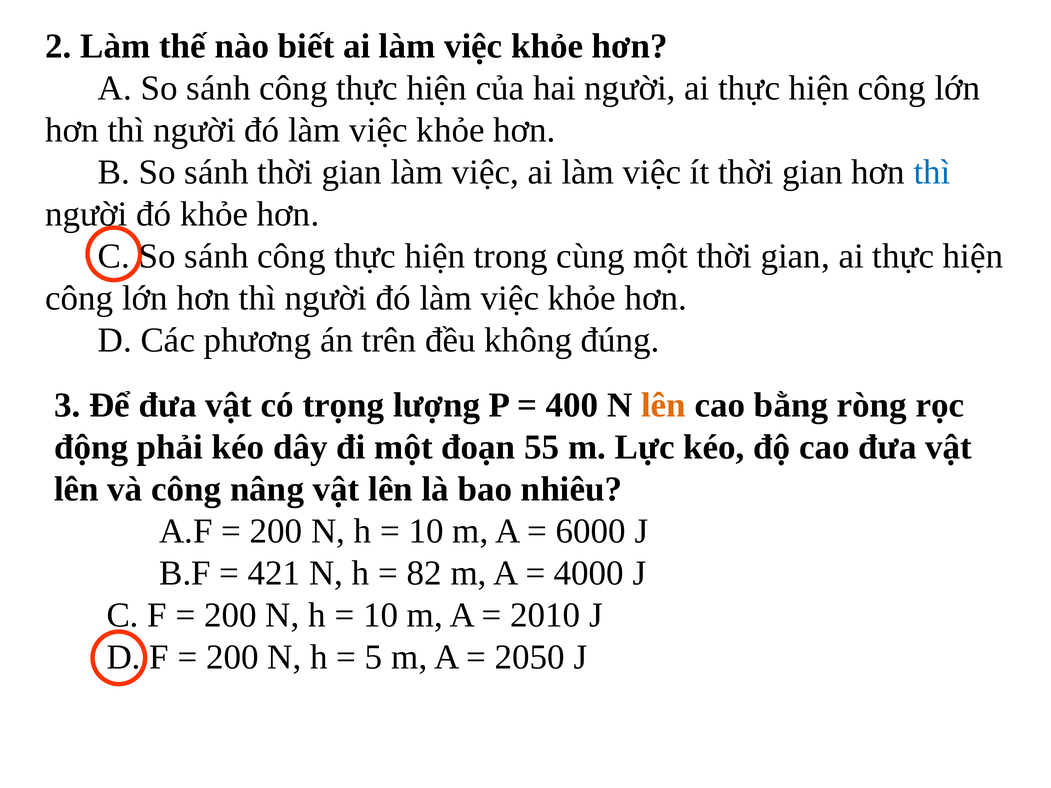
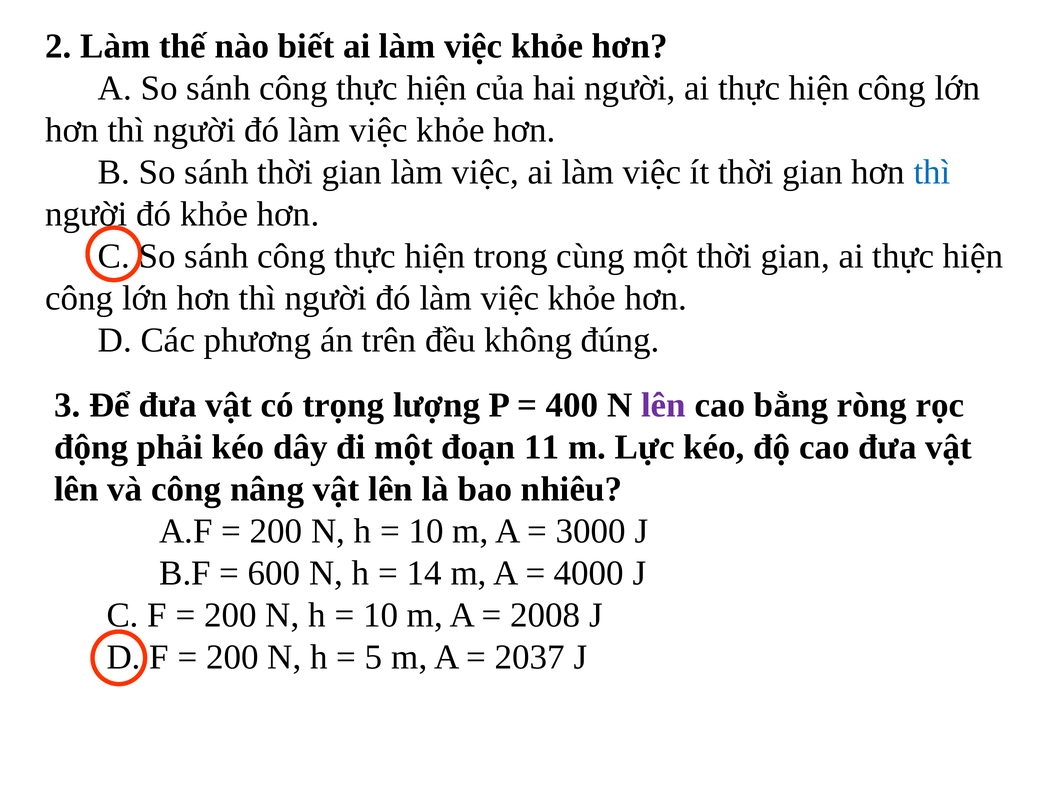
lên colour: orange -> purple (664, 405)
55: 55 -> 11 (542, 447)
6000: 6000 -> 3000 (591, 531)
421: 421 -> 600 (274, 573)
82: 82 -> 14 (424, 573)
2010: 2010 -> 2008 (545, 615)
2050: 2050 -> 2037 (530, 657)
